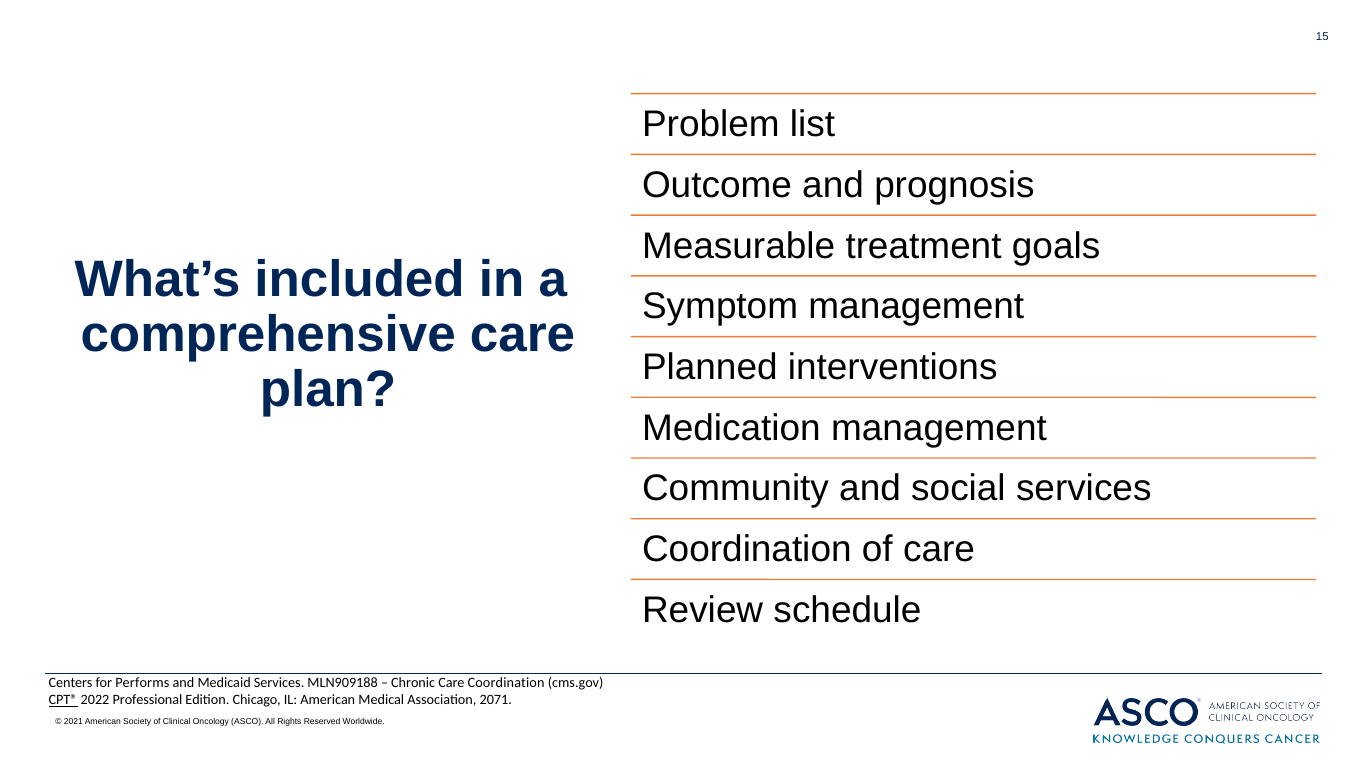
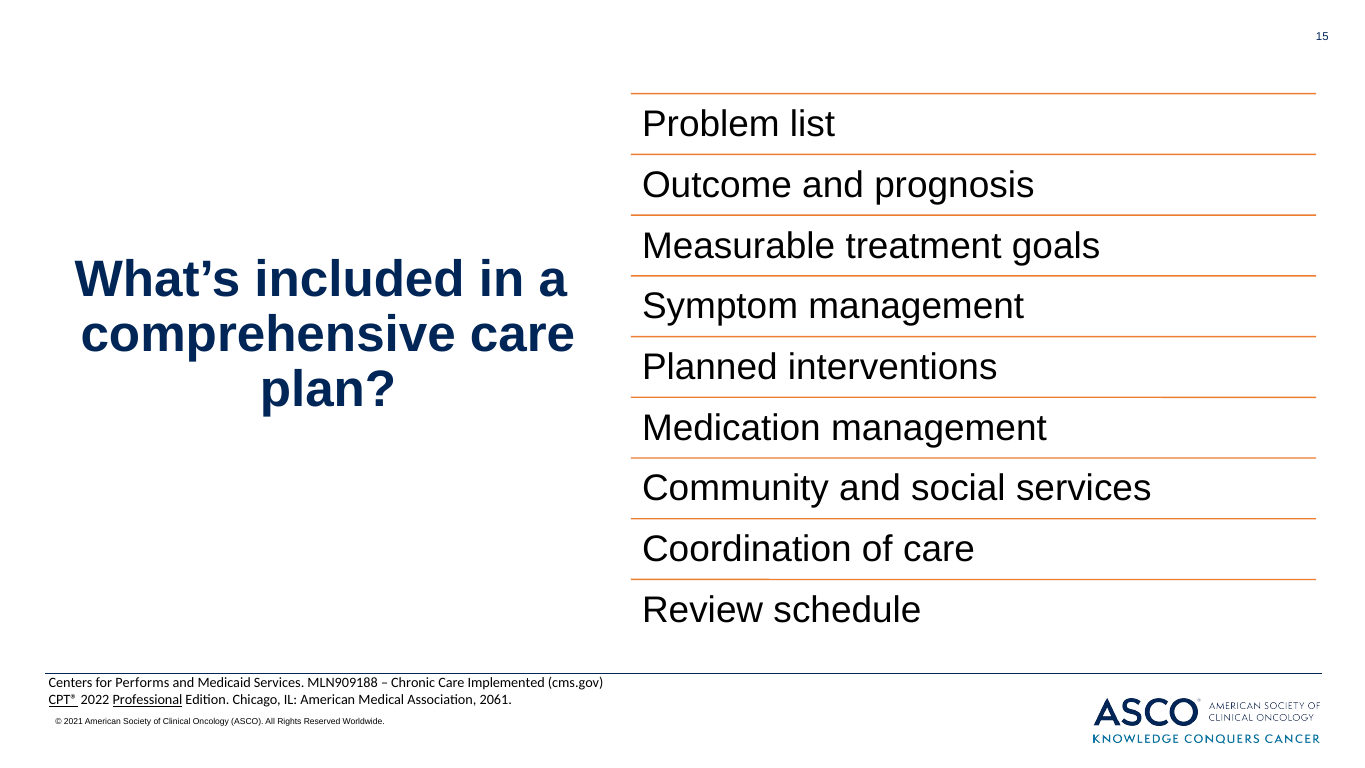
Care Coordination: Coordination -> Implemented (506, 683)
Professional underline: none -> present (148, 700)
2071: 2071 -> 2061 (496, 700)
